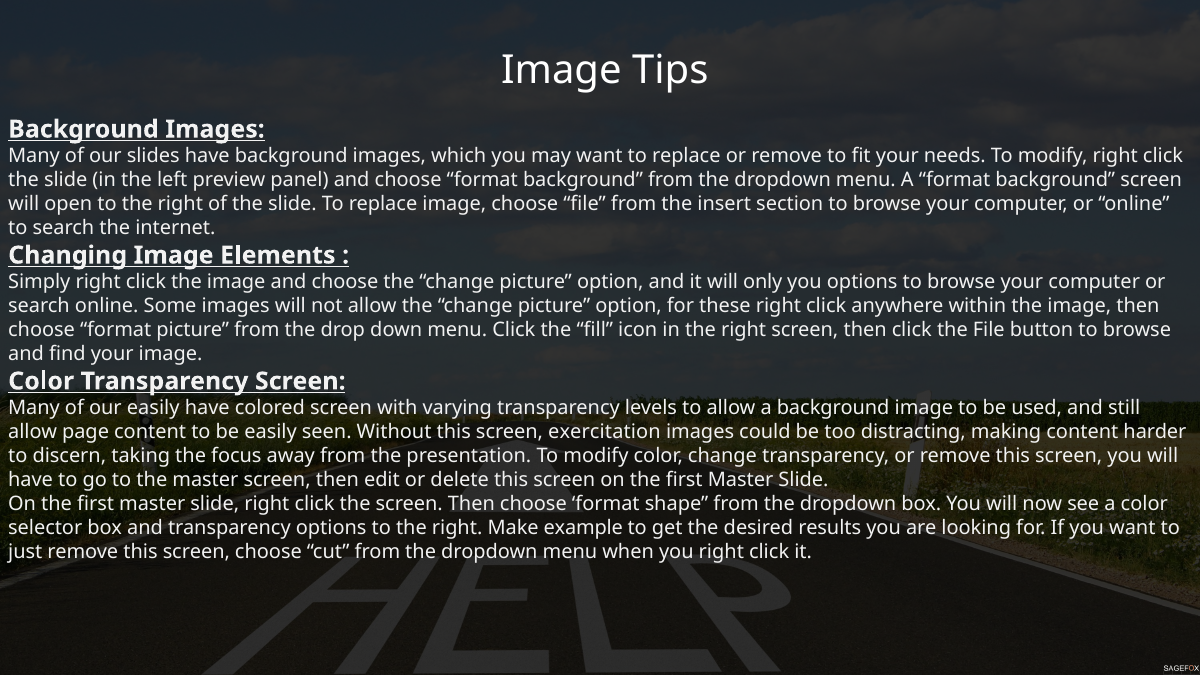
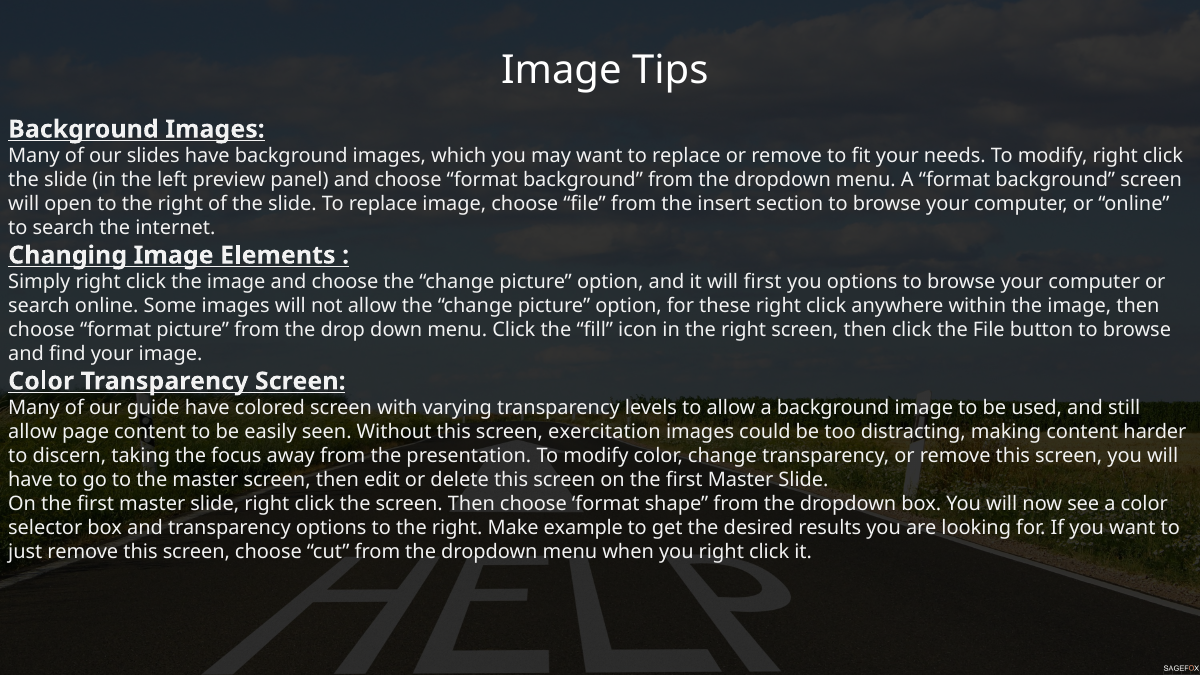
will only: only -> first (763, 282)
our easily: easily -> guide (153, 408)
